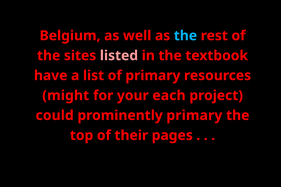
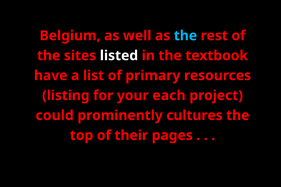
listed colour: pink -> white (119, 56)
might: might -> listing (66, 96)
prominently primary: primary -> cultures (194, 116)
